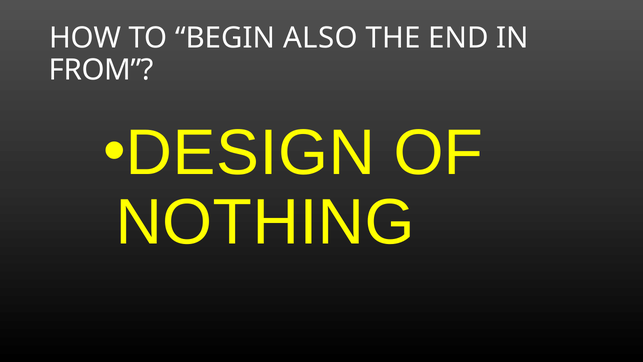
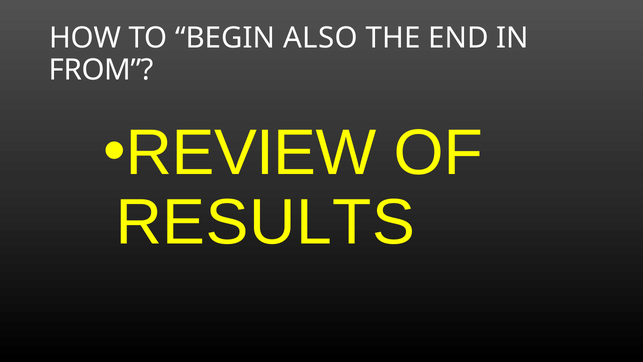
DESIGN: DESIGN -> REVIEW (251, 153)
NOTHING: NOTHING -> RESULTS (265, 222)
